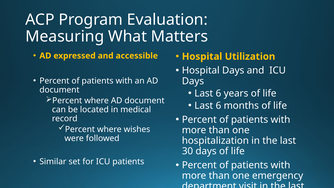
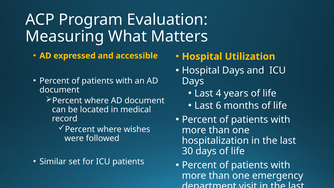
6: 6 -> 4 (218, 93)
